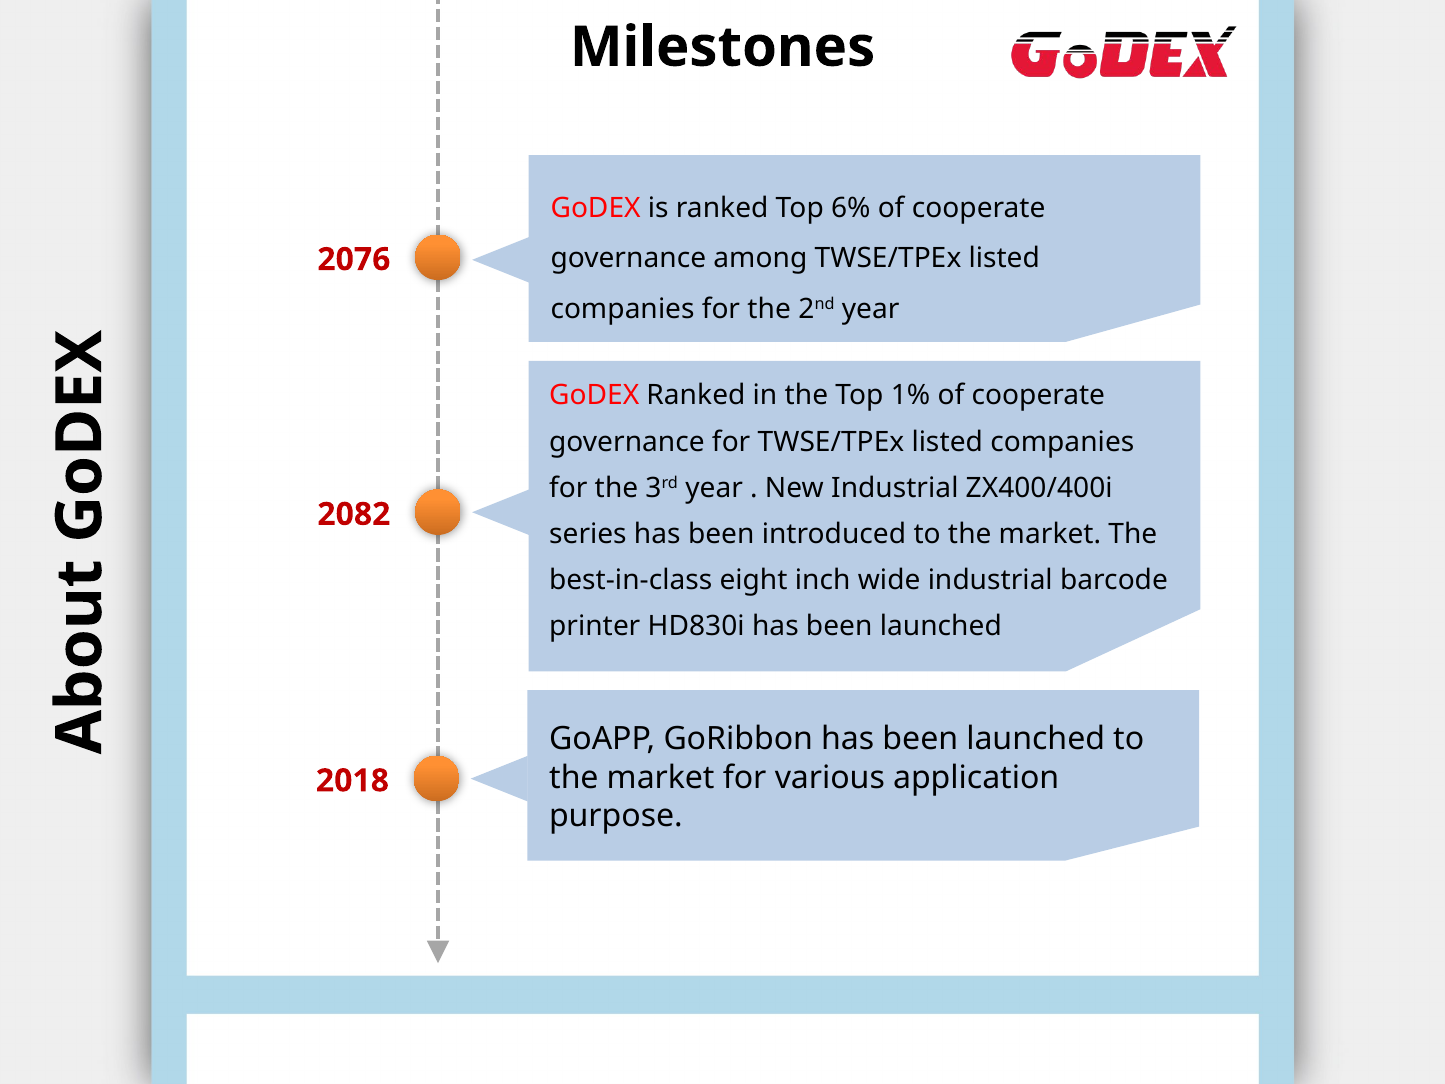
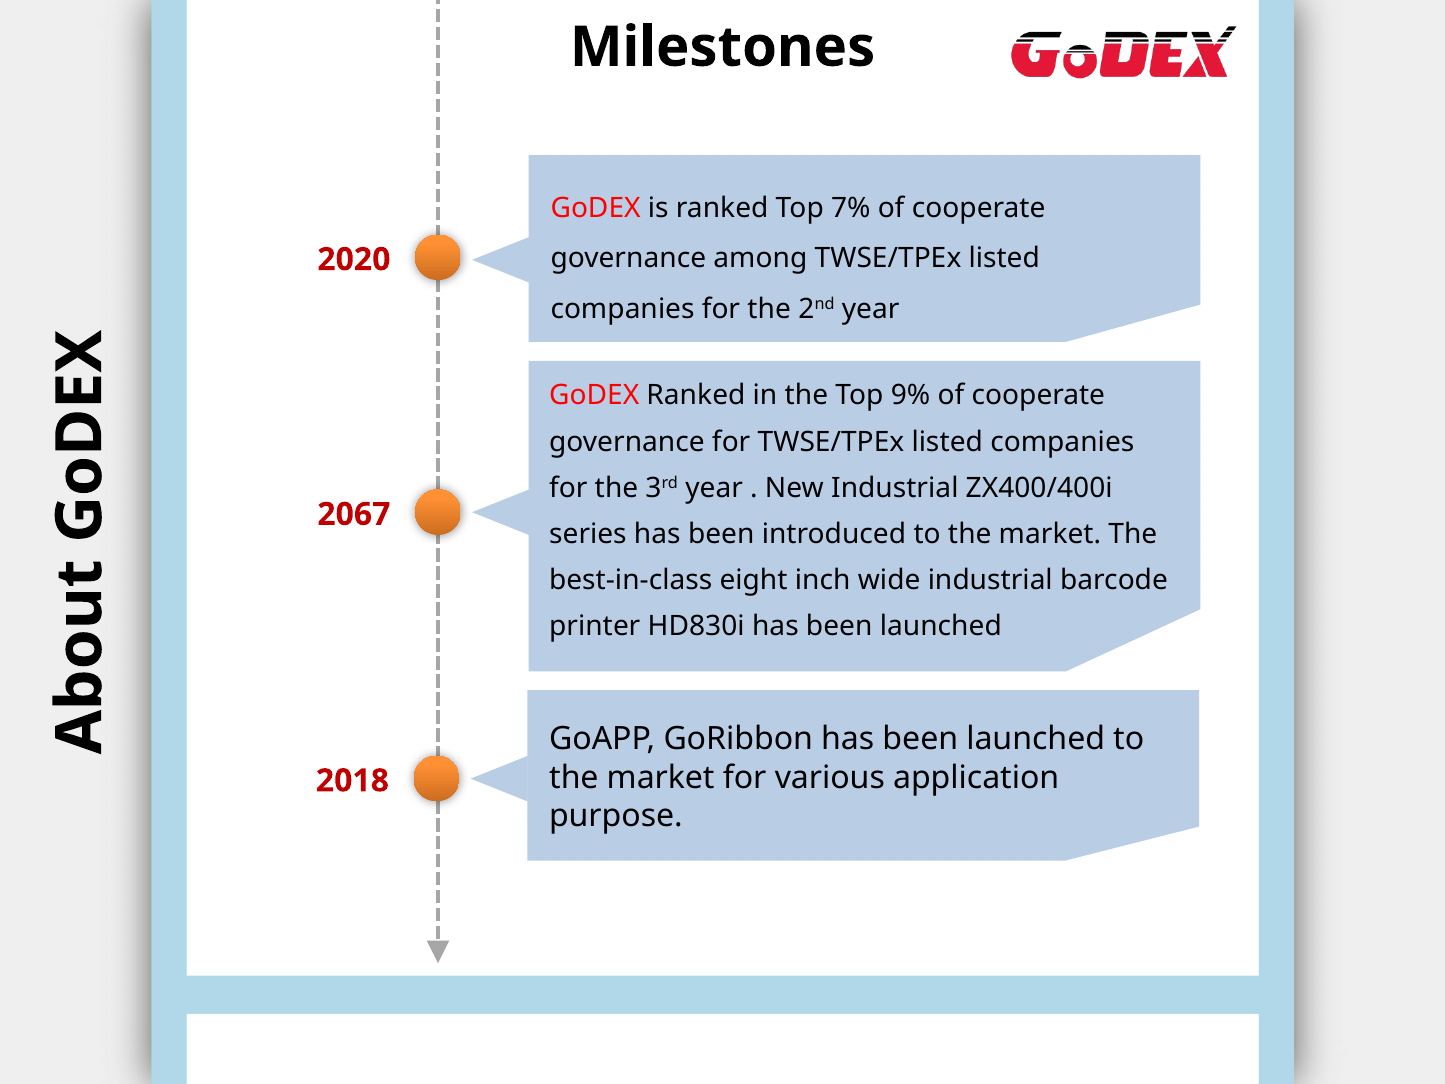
6%: 6% -> 7% (851, 208)
2076: 2076 -> 2020 (354, 259)
1%: 1% -> 9% (911, 395)
2082: 2082 -> 2067 (354, 514)
